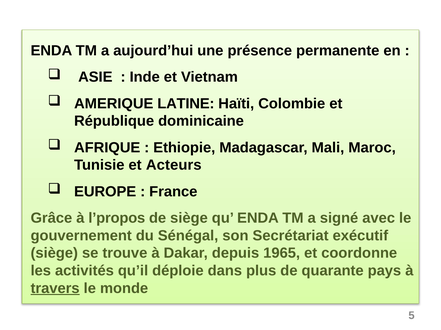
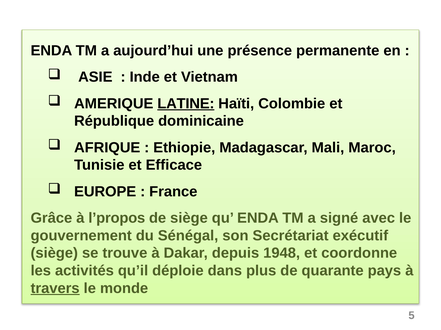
LATINE underline: none -> present (186, 104)
Acteurs: Acteurs -> Efficace (174, 165)
1965: 1965 -> 1948 (282, 254)
